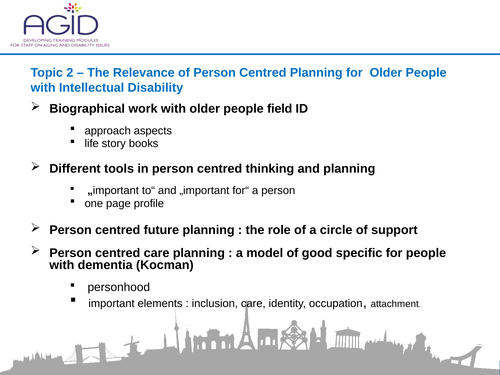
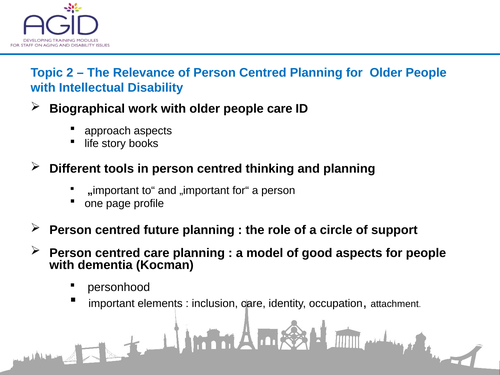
people field: field -> care (280, 109)
good specific: specific -> aspects (359, 253)
